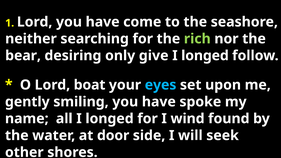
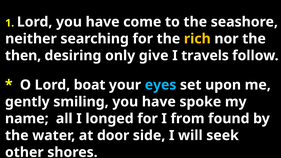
rich colour: light green -> yellow (197, 39)
bear: bear -> then (23, 56)
longed: longed -> travels (205, 56)
wind: wind -> from (188, 119)
